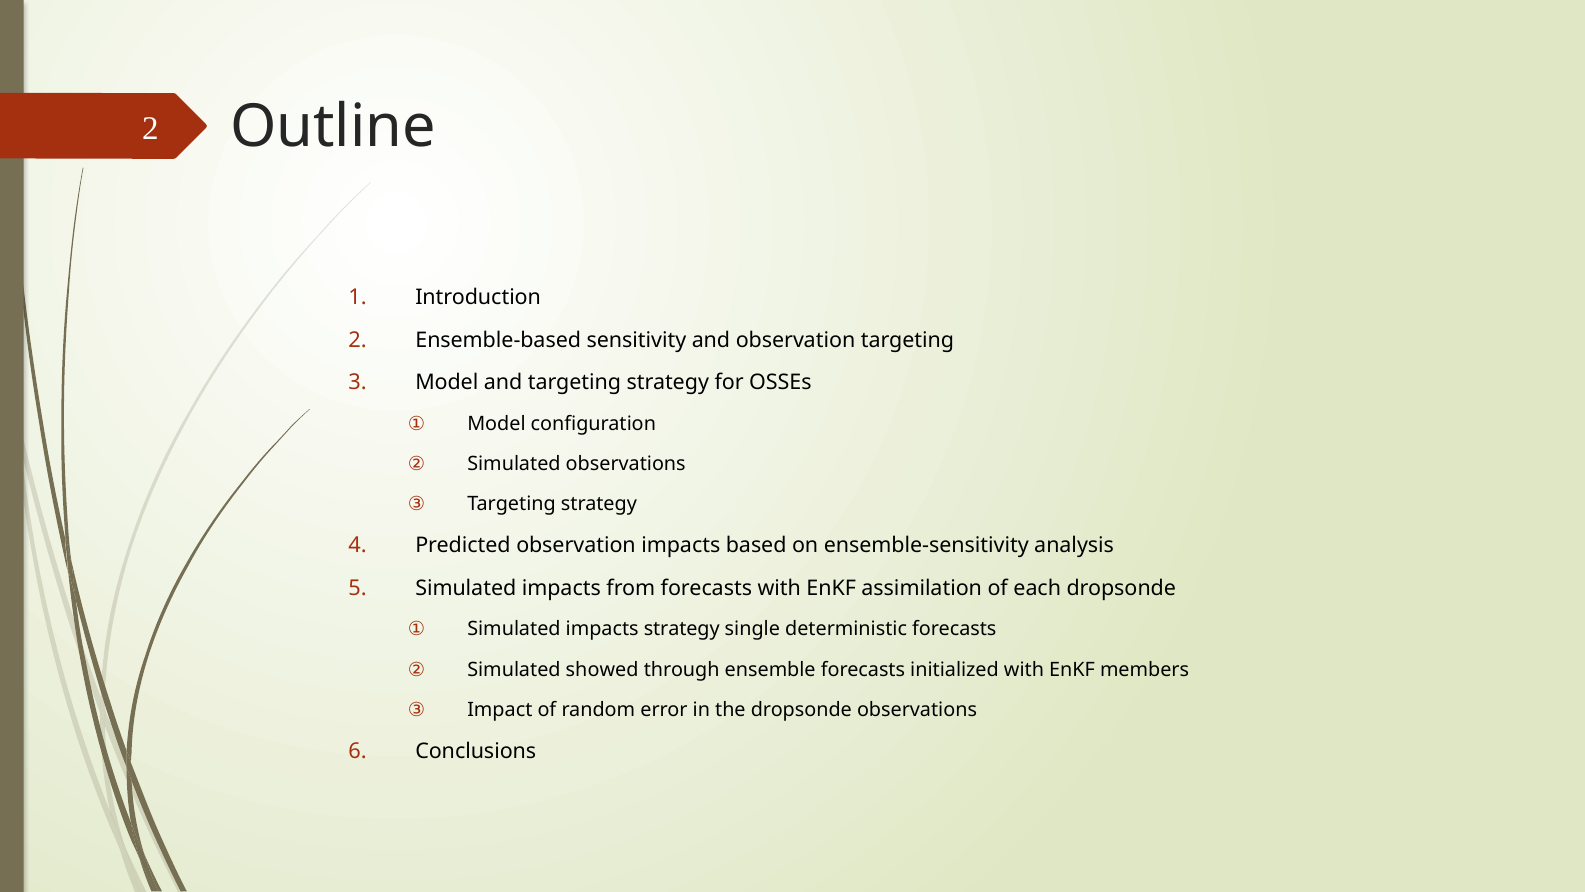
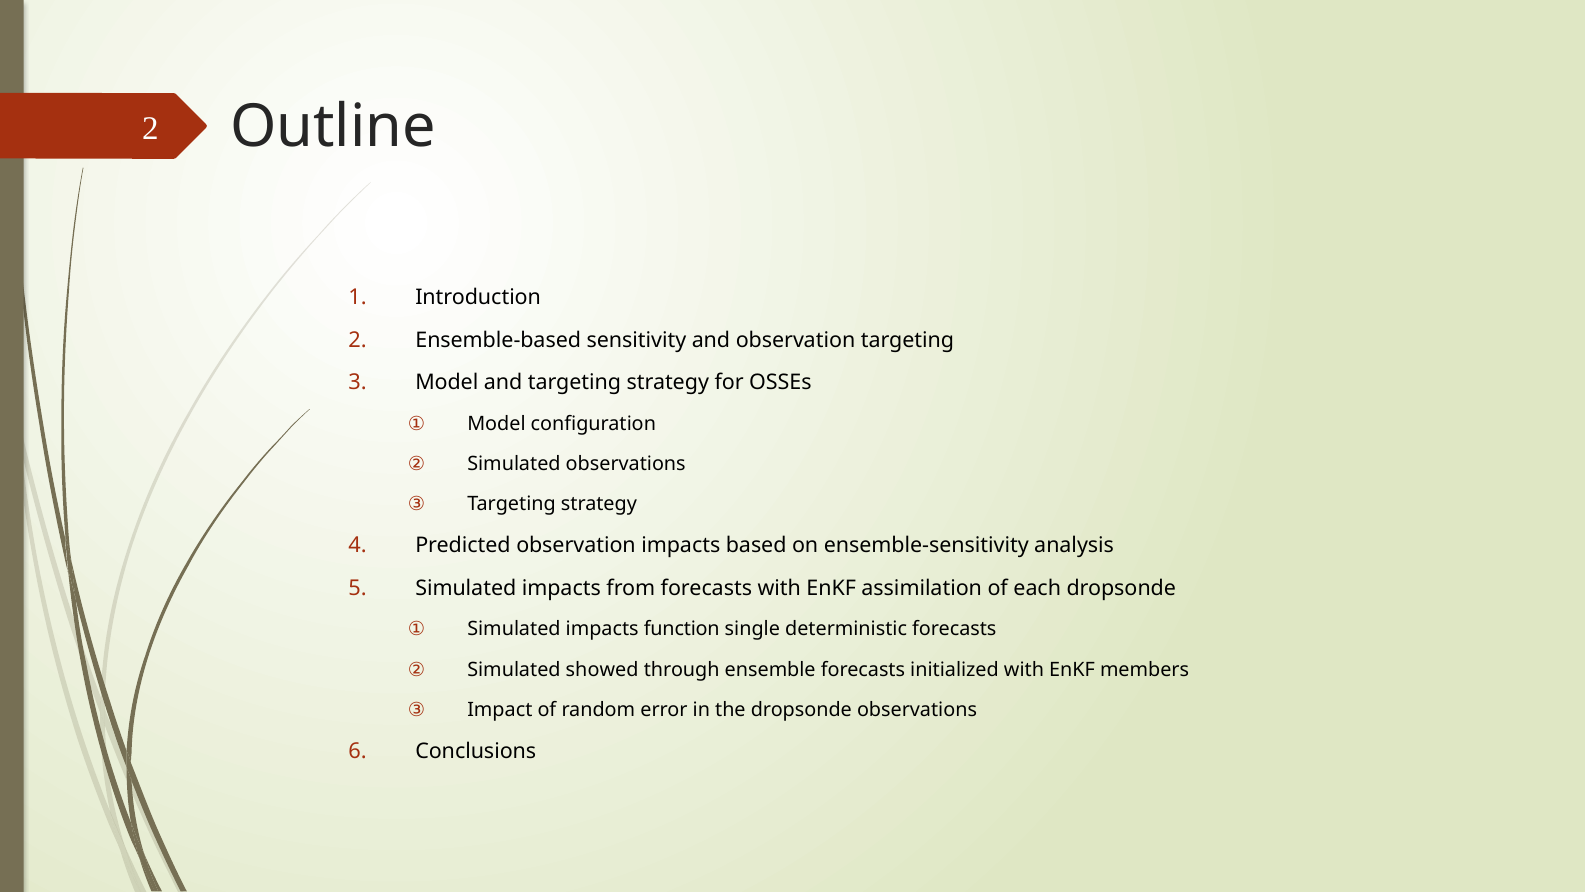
impacts strategy: strategy -> function (682, 629)
